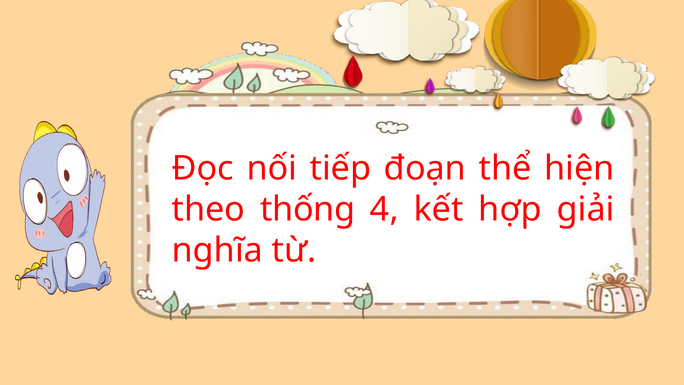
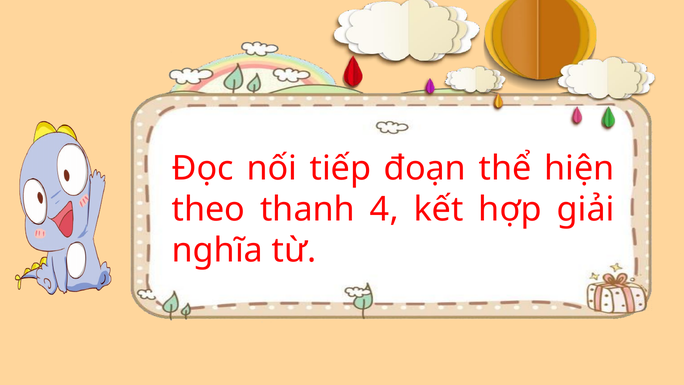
thống: thống -> thanh (308, 209)
